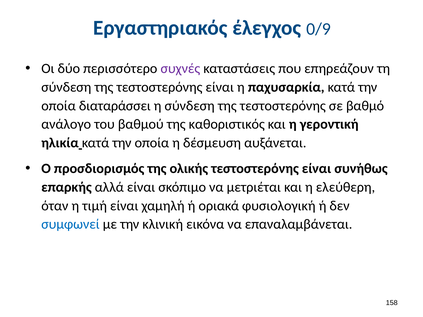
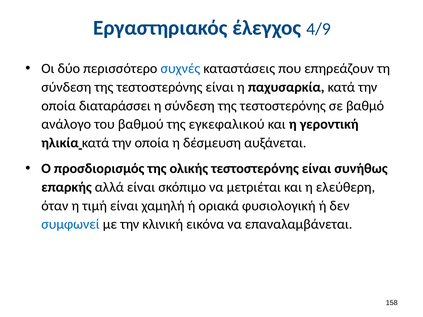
0/9: 0/9 -> 4/9 (318, 29)
συχνές colour: purple -> blue (180, 69)
καθοριστικός: καθοριστικός -> εγκεφαλικού (227, 124)
